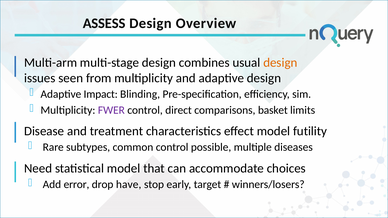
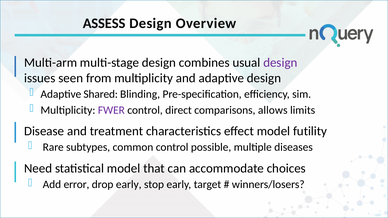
design colour: orange -> purple (280, 63)
Impact: Impact -> Shared (101, 94)
basket: basket -> allows (273, 110)
drop have: have -> early (129, 185)
